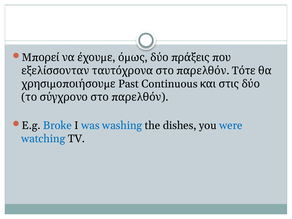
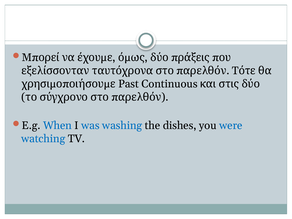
Broke: Broke -> When (57, 125)
